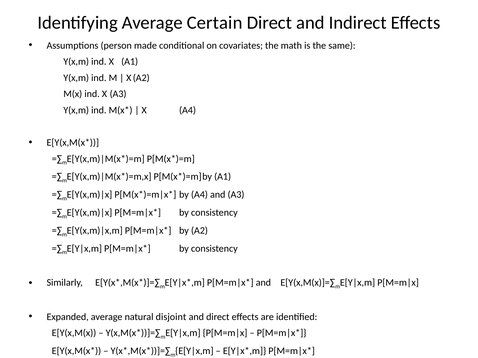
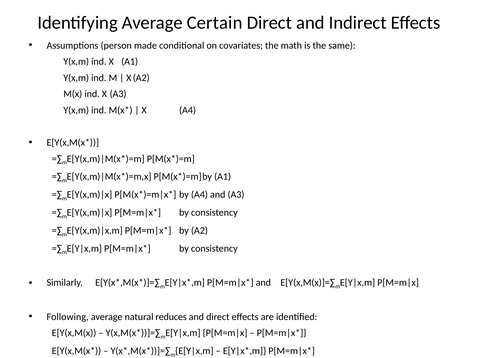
Expanded: Expanded -> Following (68, 317)
disjoint: disjoint -> reduces (171, 317)
